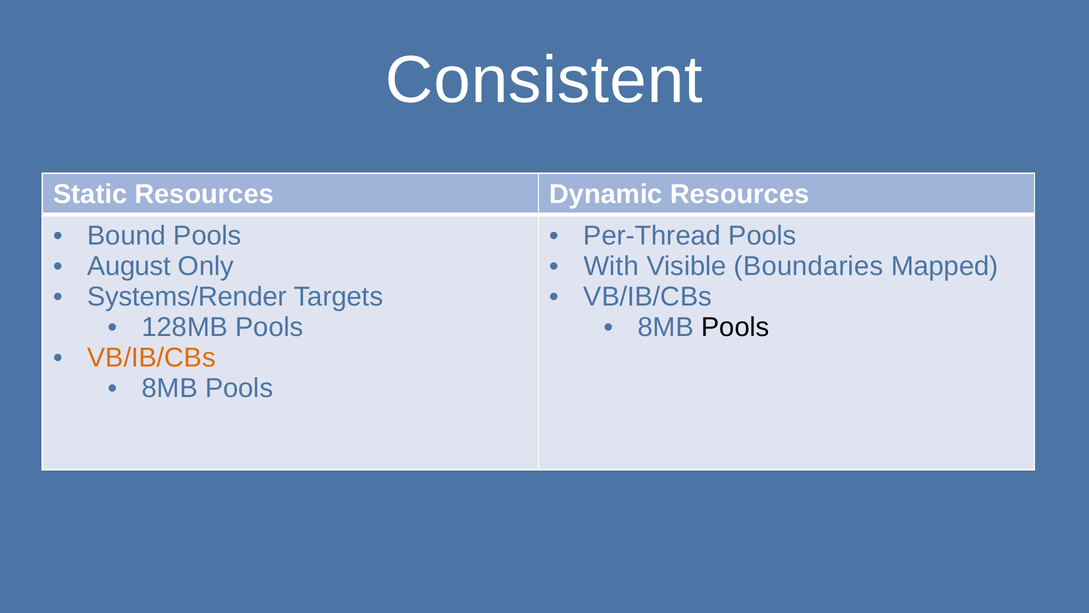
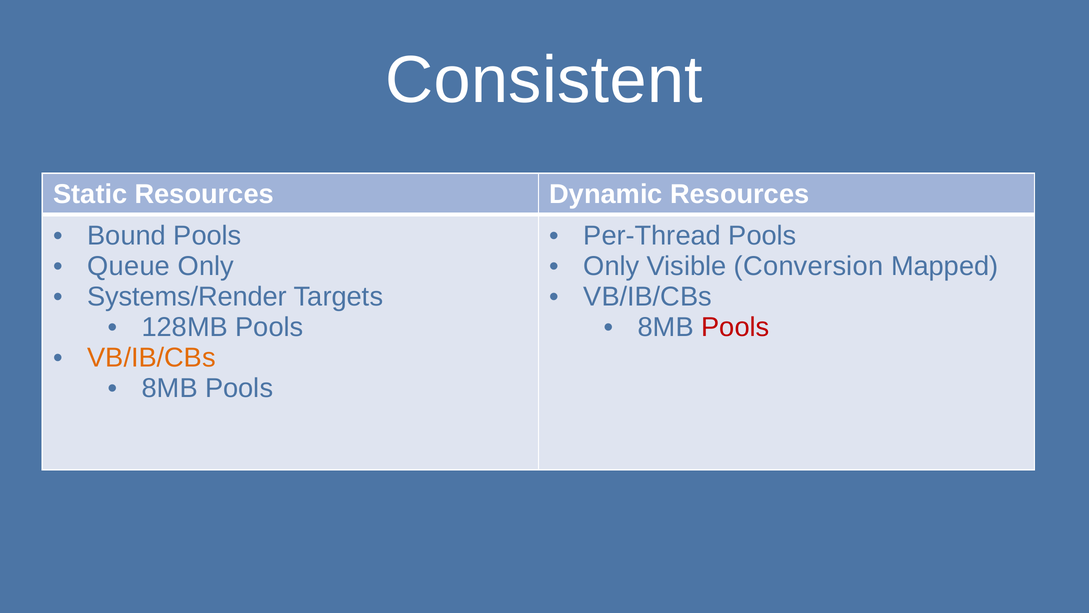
August: August -> Queue (129, 266)
With: With -> Only (611, 266)
Boundaries: Boundaries -> Conversion (809, 266)
Pools colour: black -> red (735, 327)
